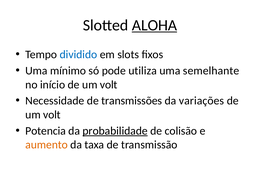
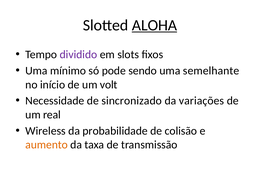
dividido colour: blue -> purple (78, 55)
utiliza: utiliza -> sendo (143, 71)
transmissões: transmissões -> sincronizado (132, 101)
volt: volt -> real (52, 115)
Potencia: Potencia -> Wireless (46, 131)
probabilidade underline: present -> none (115, 131)
